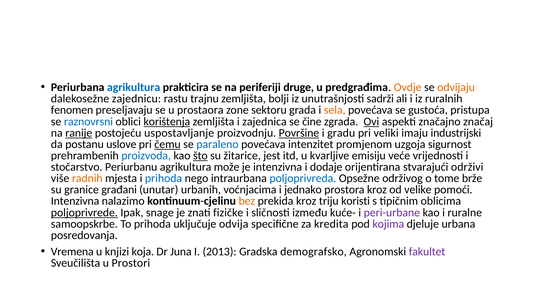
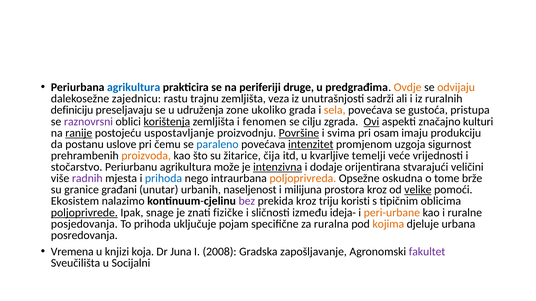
bolji: bolji -> veza (279, 99)
fenomen: fenomen -> definiciju (72, 110)
prostaora: prostaora -> udruženja (200, 110)
sektoru: sektoru -> ukoliko (269, 110)
raznovrsni colour: blue -> purple (88, 122)
zajednica: zajednica -> fenomen (264, 122)
čine: čine -> cilju (312, 122)
značaj: značaj -> kulturi (478, 122)
gradu: gradu -> svima (341, 133)
veliki: veliki -> osam (386, 133)
industrijski: industrijski -> produkciju (456, 133)
čemu underline: present -> none (168, 144)
intenzitet underline: none -> present (311, 144)
proizvoda colour: blue -> orange (146, 156)
što underline: present -> none (200, 156)
jest: jest -> čija (272, 156)
emisiju: emisiju -> temelji (369, 156)
intenzivna underline: none -> present (278, 167)
održivi: održivi -> veličini (467, 167)
radnih colour: orange -> purple (87, 179)
poljoprivreda colour: blue -> orange (303, 179)
održivog: održivog -> oskudna (402, 179)
voćnjacima: voćnjacima -> naseljenost (250, 190)
jednako: jednako -> milijuna (303, 190)
velike underline: none -> present (418, 190)
Intenzivna: Intenzivna -> Ekosistem (75, 201)
bez colour: orange -> purple (247, 201)
kuće-: kuće- -> ideja- (343, 213)
peri-urbane colour: purple -> orange (392, 213)
samoopskrbe: samoopskrbe -> posjedovanja (84, 224)
odvija: odvija -> pojam (234, 224)
kredita: kredita -> ruralna (331, 224)
kojima colour: purple -> orange (388, 224)
2013: 2013 -> 2008 (220, 252)
demografsko: demografsko -> zapošljavanje (313, 252)
Prostori: Prostori -> Socijalni (131, 263)
